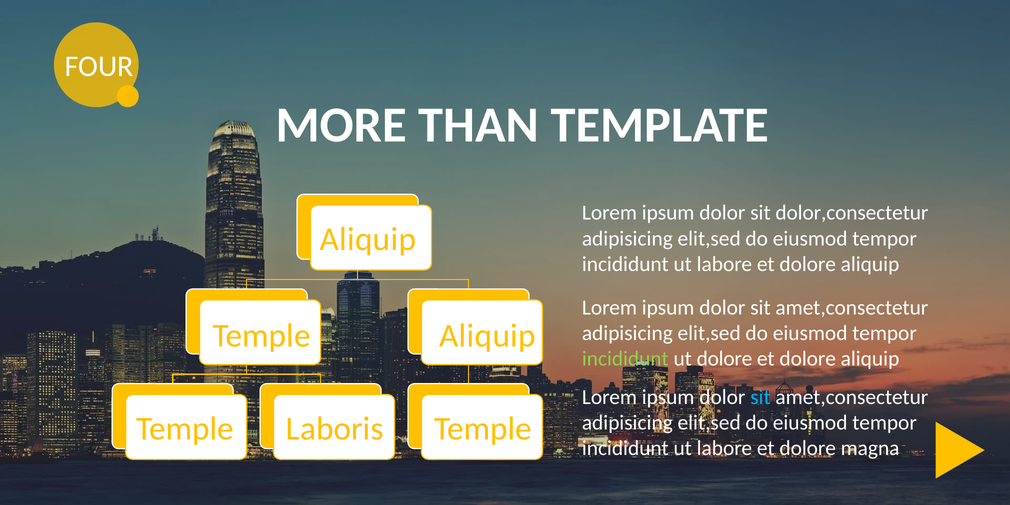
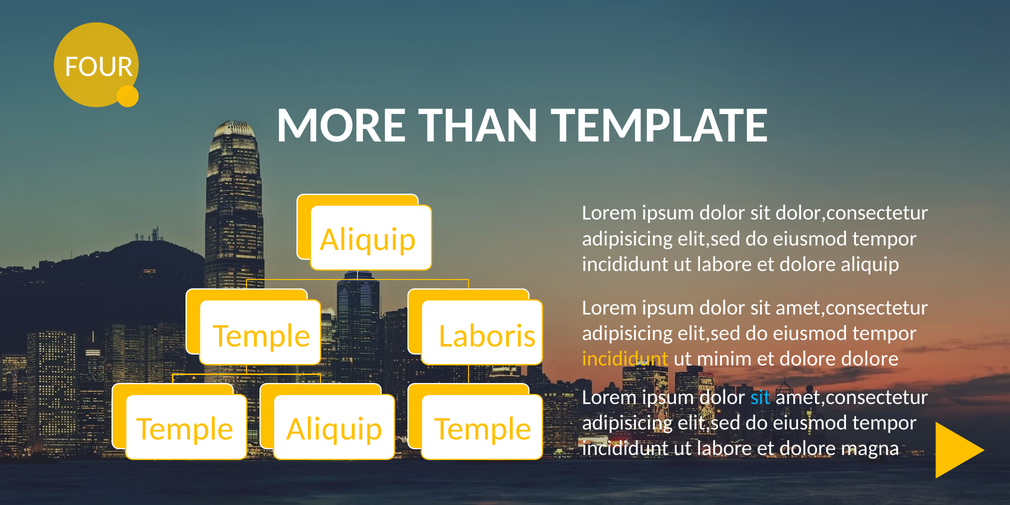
Temple Aliquip: Aliquip -> Laboris (488, 336)
incididunt colour: light green -> yellow (625, 359)
ut dolore: dolore -> minim (724, 359)
aliquip: aliquip -> dolore (870, 359)
Laboris: Laboris -> Aliquip (335, 429)
